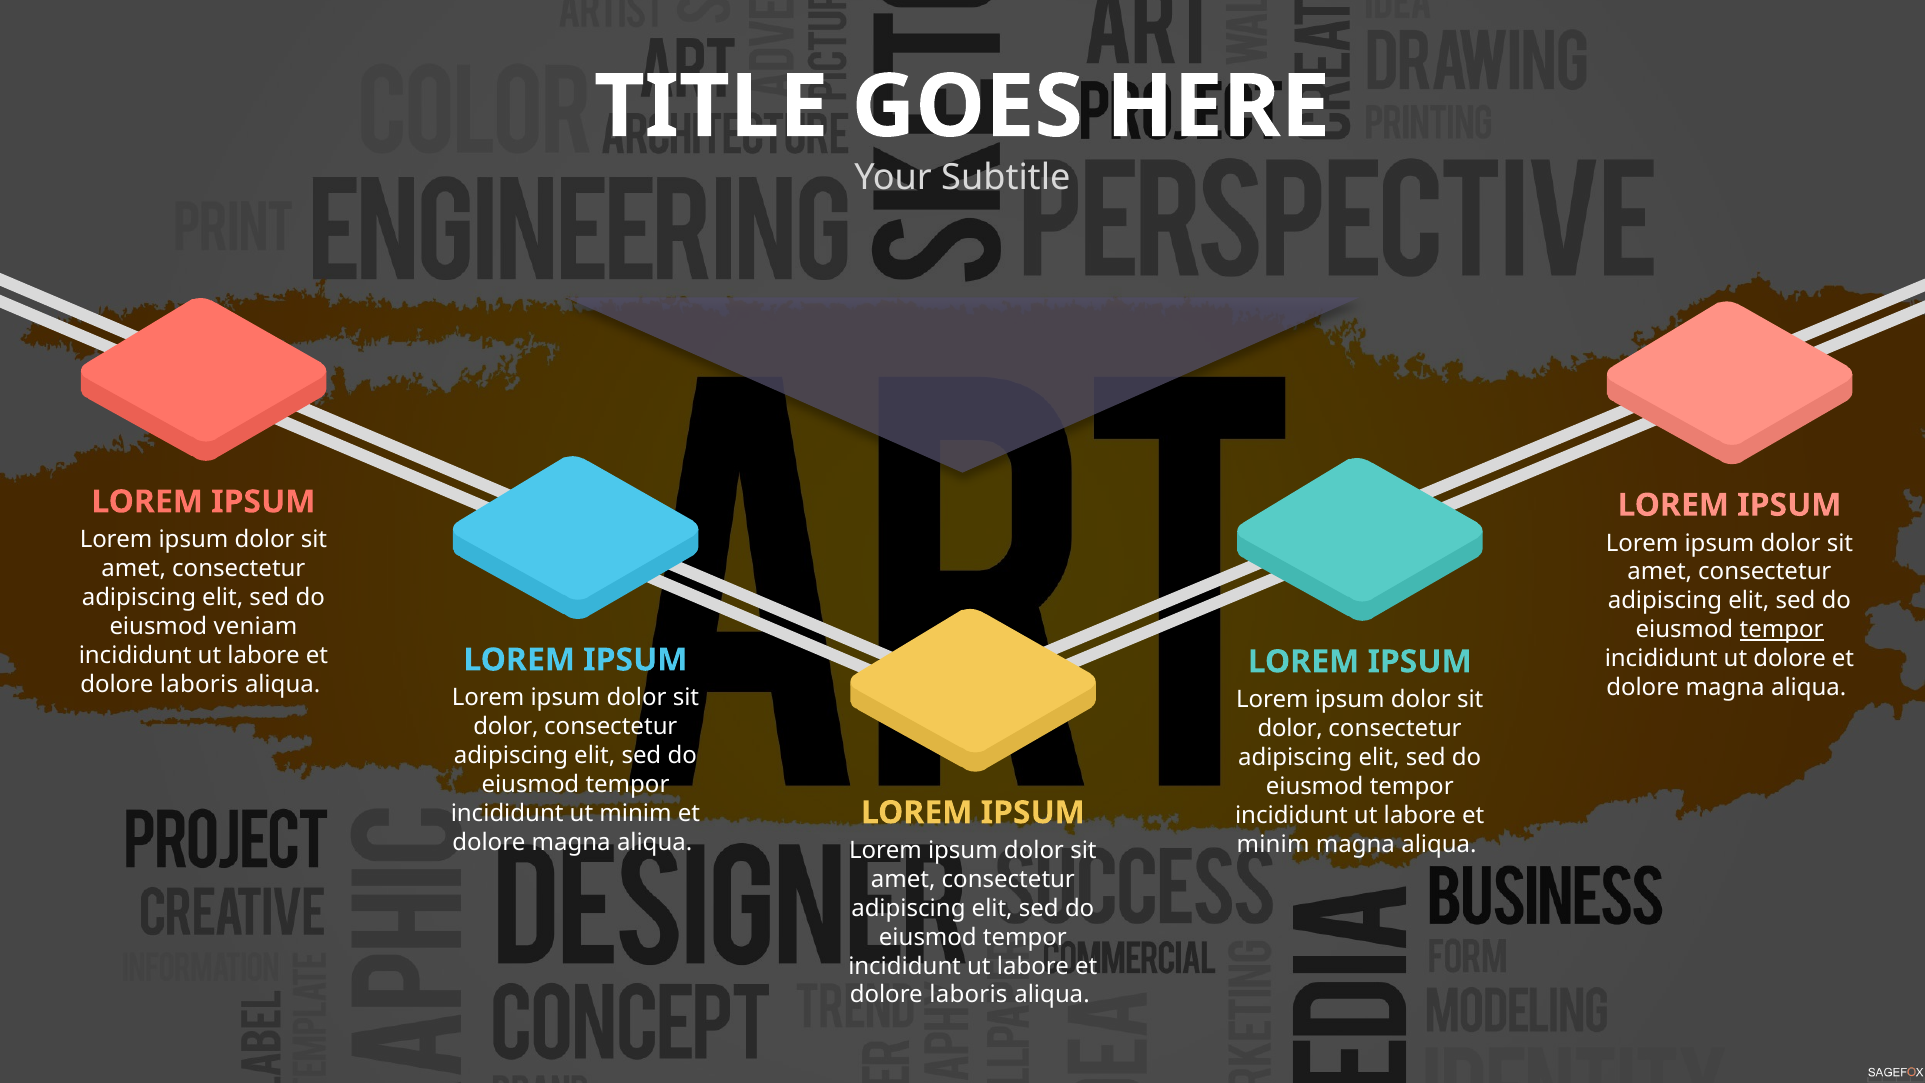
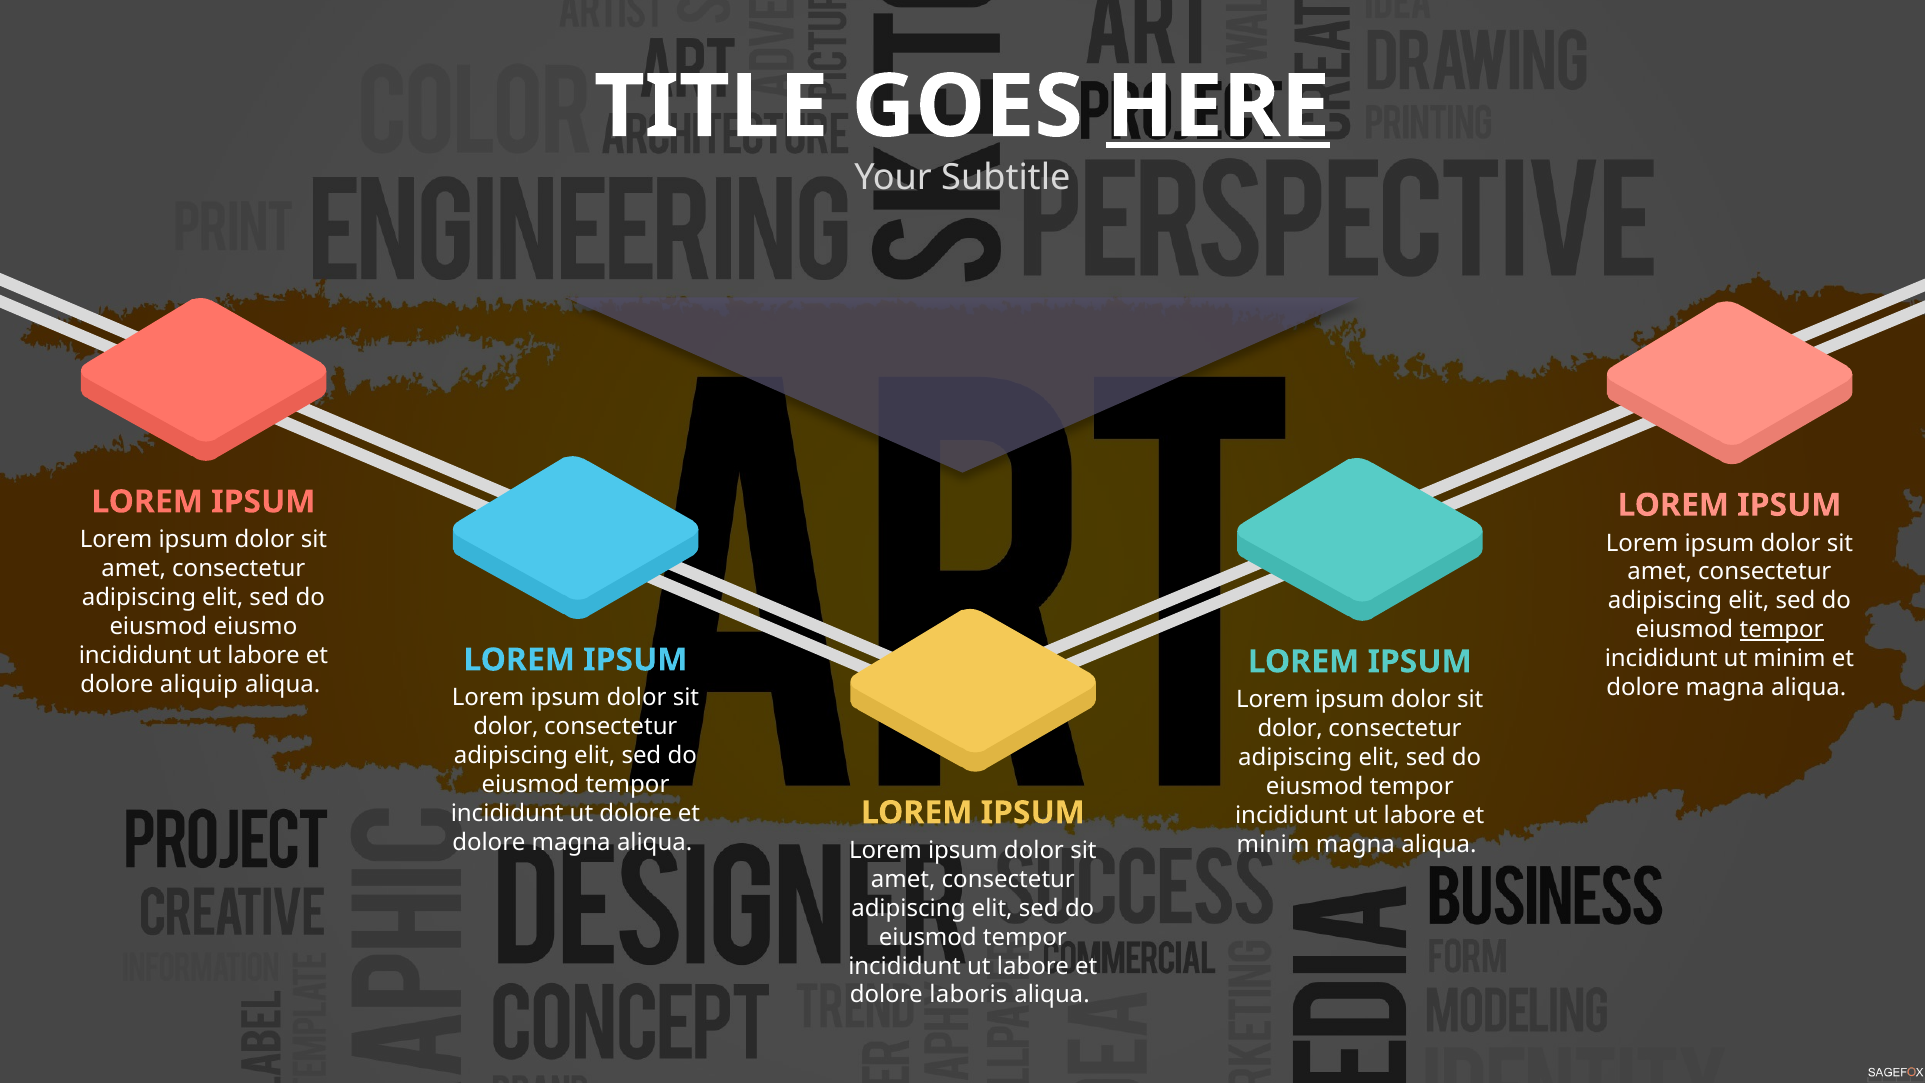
HERE underline: none -> present (1218, 107)
veniam: veniam -> eiusmo (255, 626)
ut dolore: dolore -> minim (1790, 659)
laboris: laboris -> aliquip (199, 684)
ut minim: minim -> dolore (636, 813)
